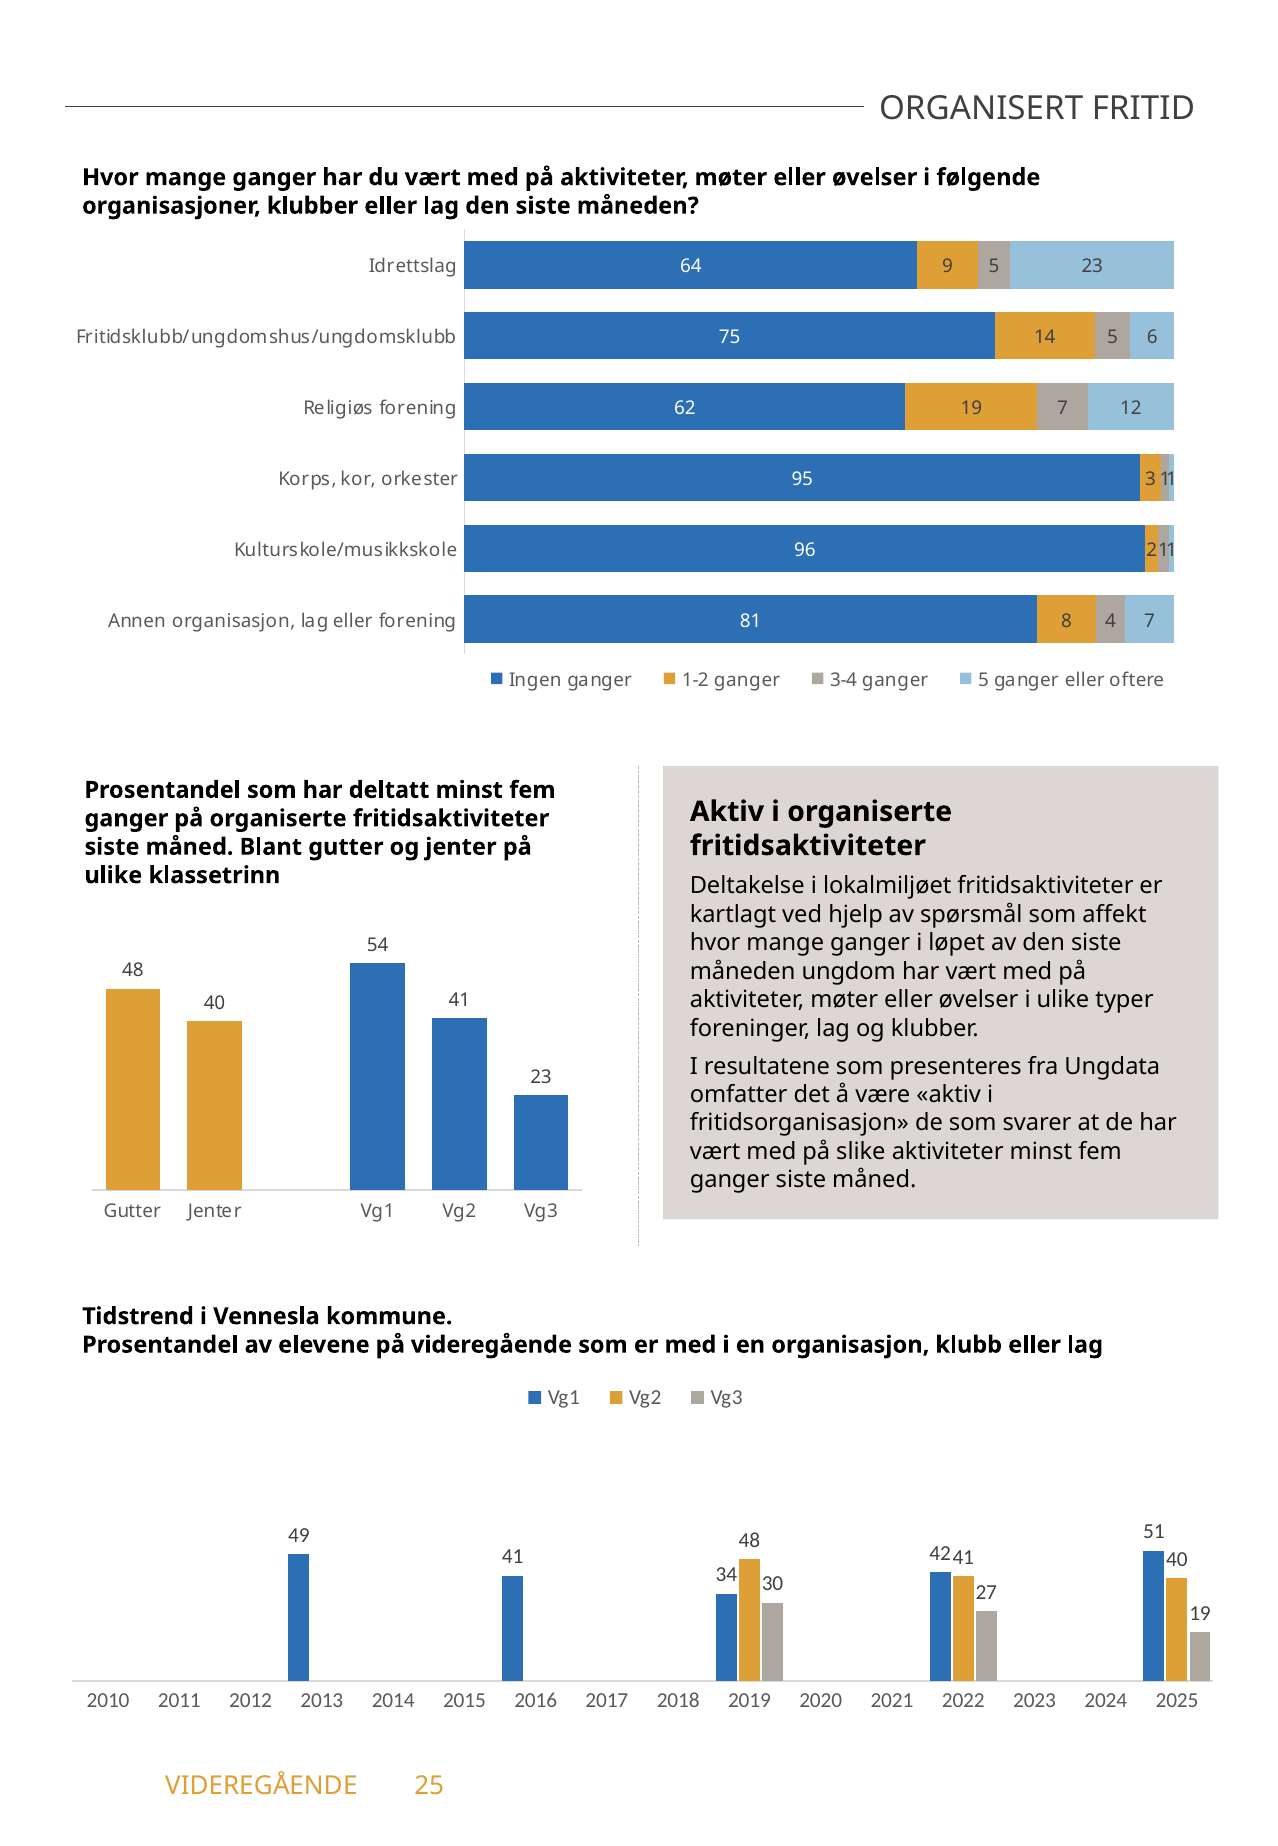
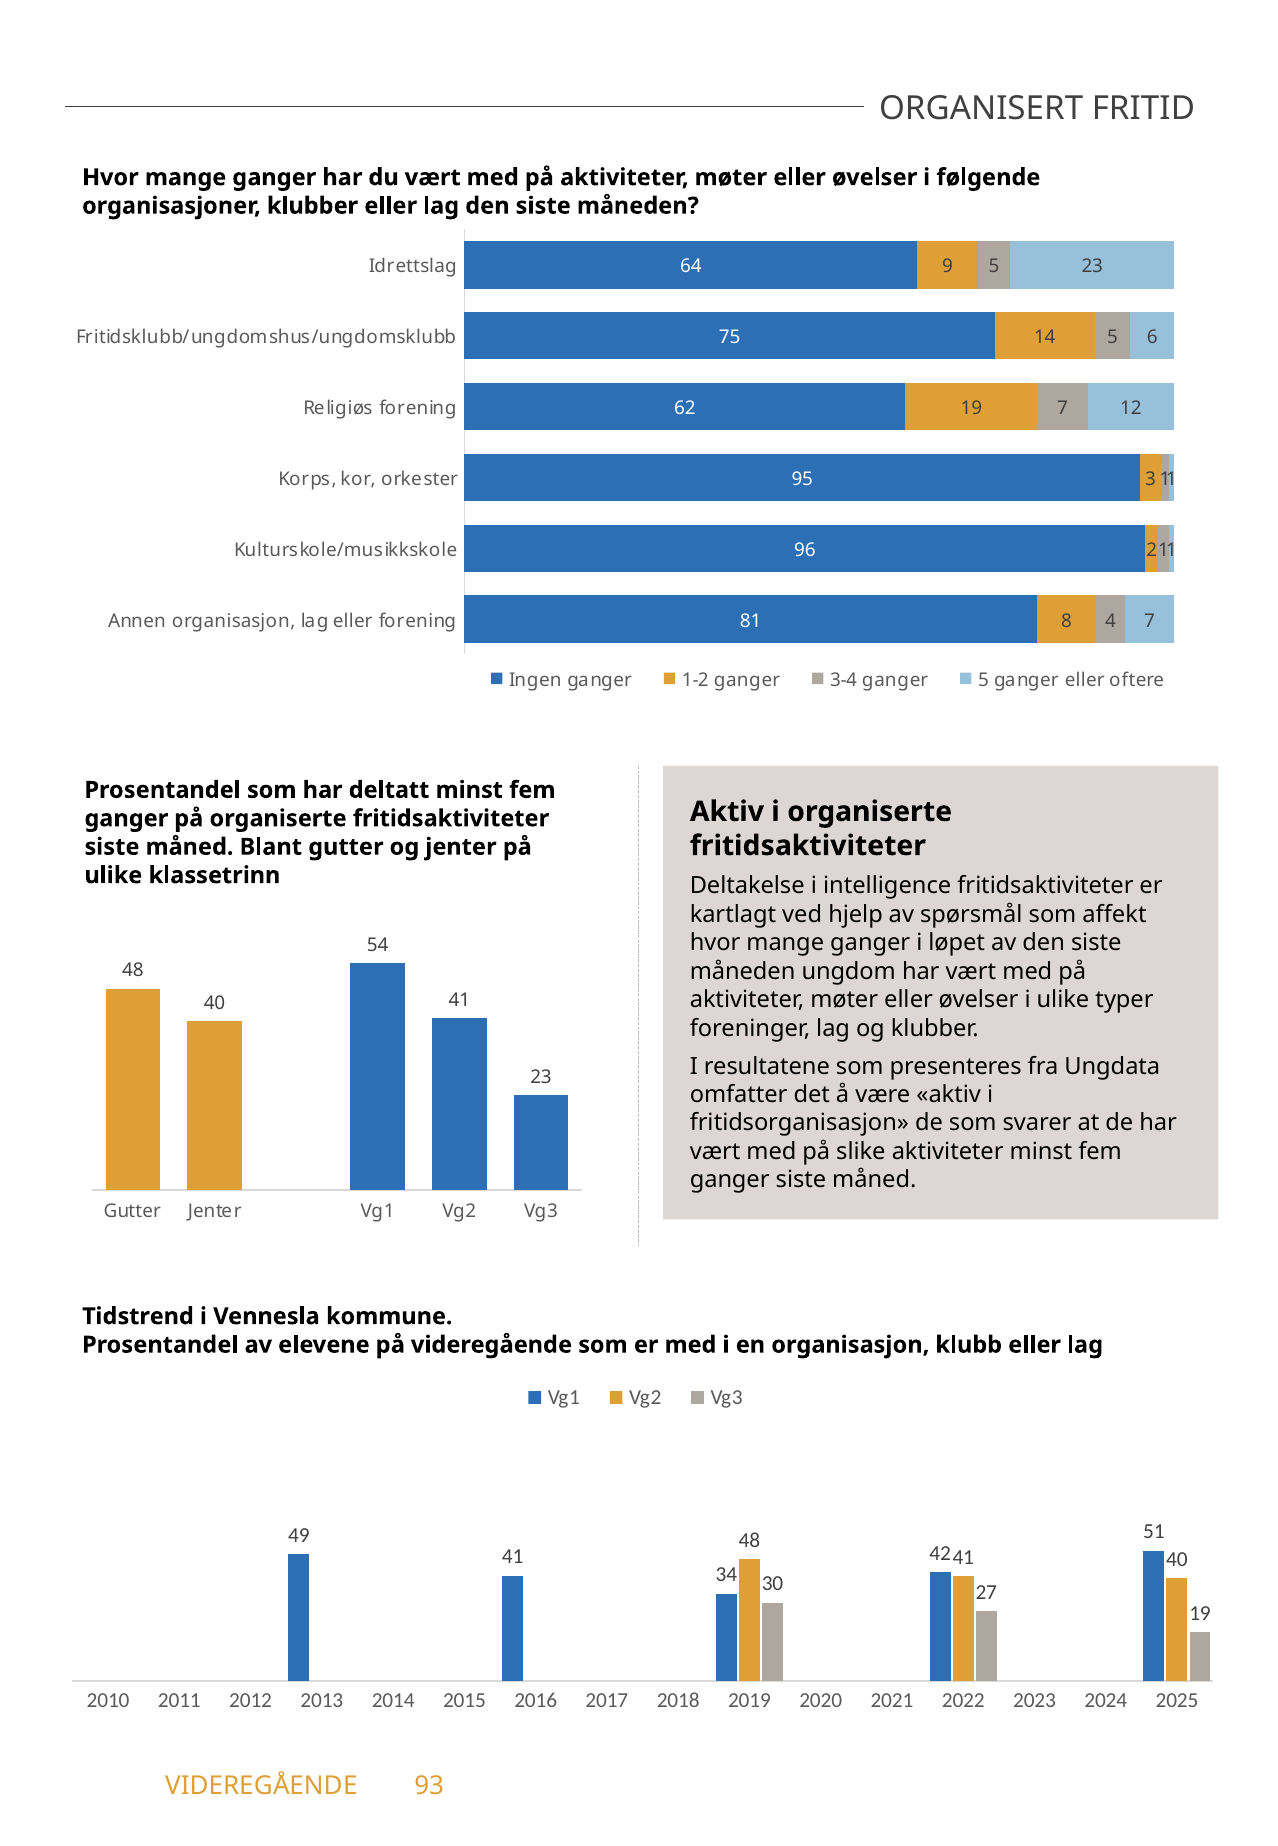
lokalmiljøet: lokalmiljøet -> intelligence (887, 886)
25: 25 -> 93 (429, 1786)
